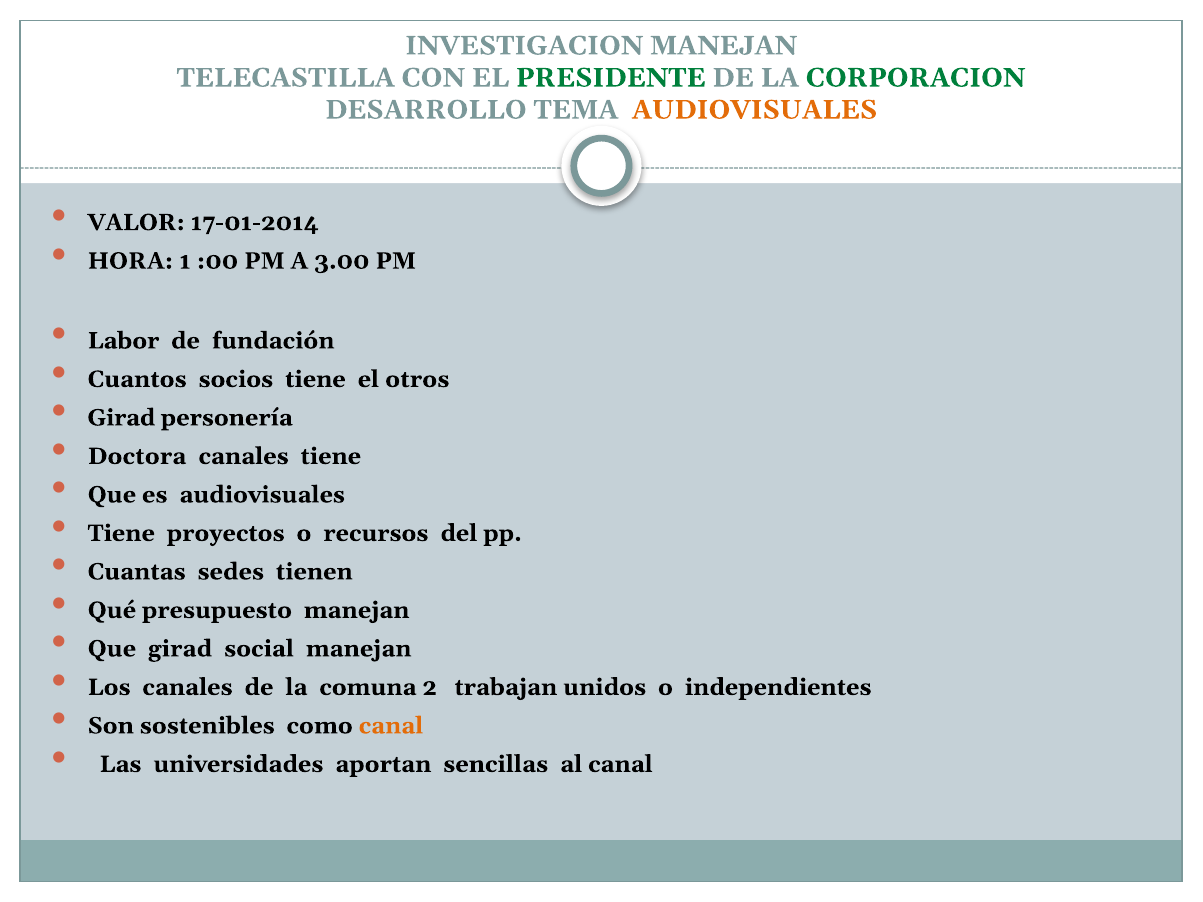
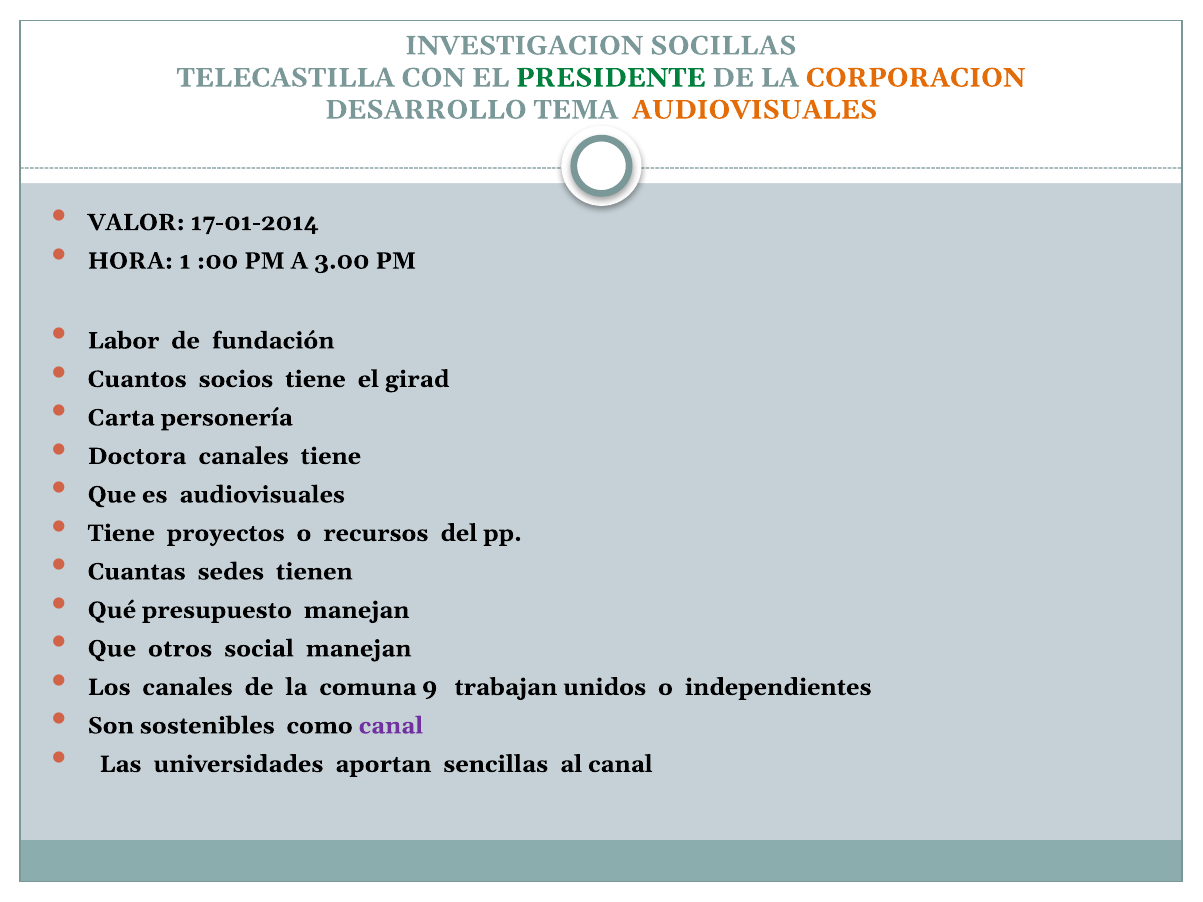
INVESTIGACION MANEJAN: MANEJAN -> SOCILLAS (723, 46)
CORPORACION colour: green -> orange (916, 78)
otros: otros -> girad (417, 379)
Girad: Girad -> Carta (121, 418)
Que girad: girad -> otros (180, 649)
2: 2 -> 9 (430, 687)
canal colour: orange -> purple (391, 726)
